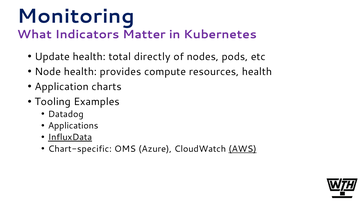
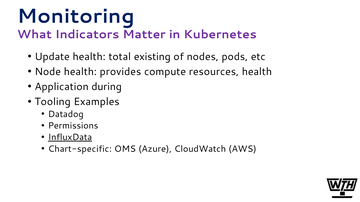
directly: directly -> existing (152, 57)
charts: charts -> during (107, 87)
Applications: Applications -> Permissions (73, 126)
AWS underline: present -> none (242, 149)
